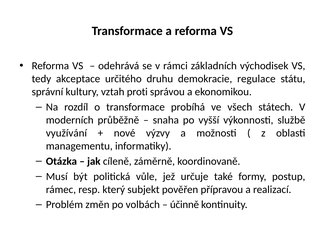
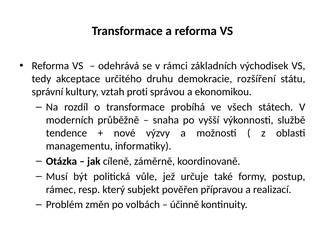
regulace: regulace -> rozšíření (256, 79)
využívání: využívání -> tendence (66, 133)
